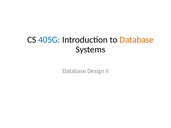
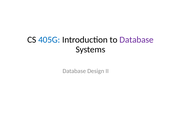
Database colour: orange -> purple (137, 40)
